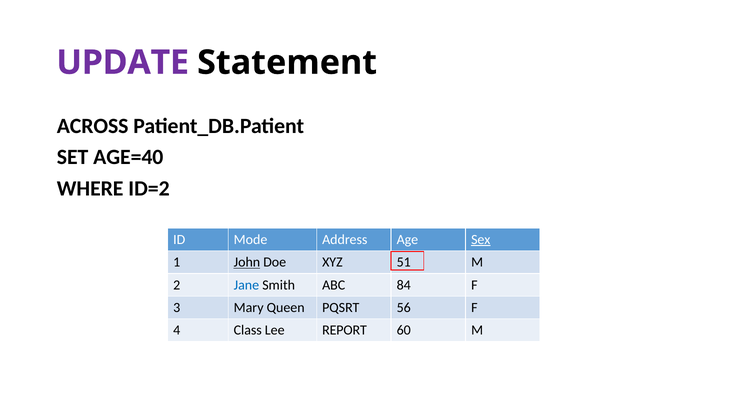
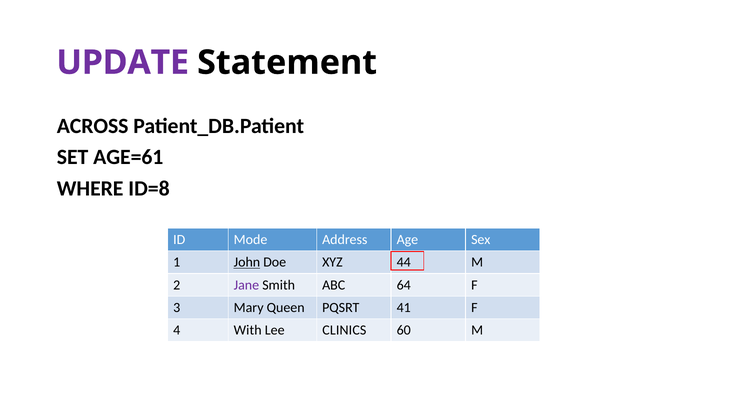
AGE=40: AGE=40 -> AGE=61 (128, 157)
ID=2: ID=2 -> ID=8 (149, 188)
Sex underline: present -> none (481, 240)
51: 51 -> 44 (404, 262)
Jane colour: blue -> purple (246, 285)
84: 84 -> 64 (404, 285)
56: 56 -> 41 (404, 308)
Class: Class -> With (248, 330)
REPORT: REPORT -> CLINICS (344, 330)
